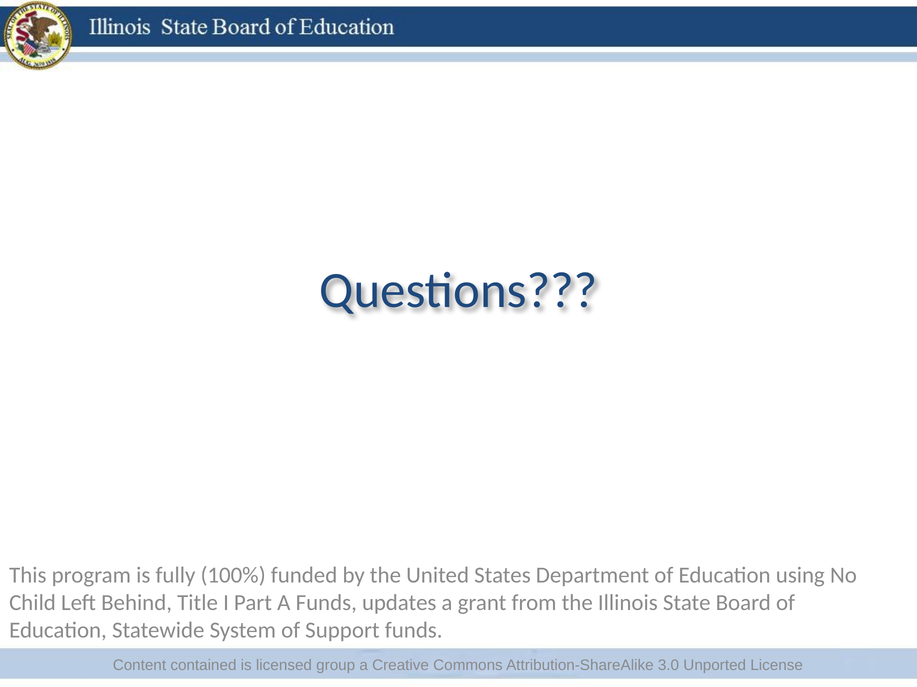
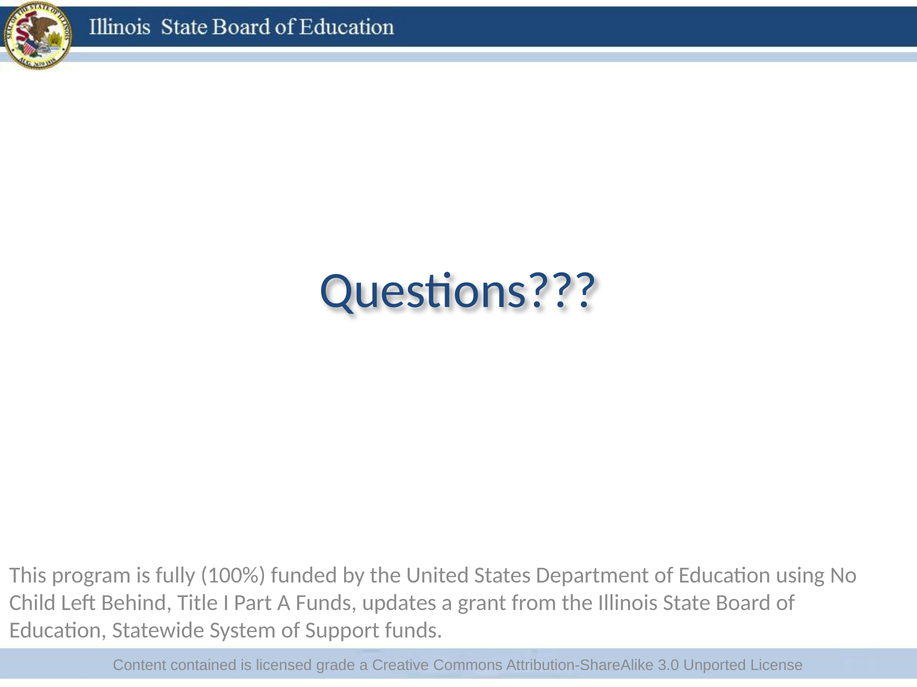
group: group -> grade (336, 666)
